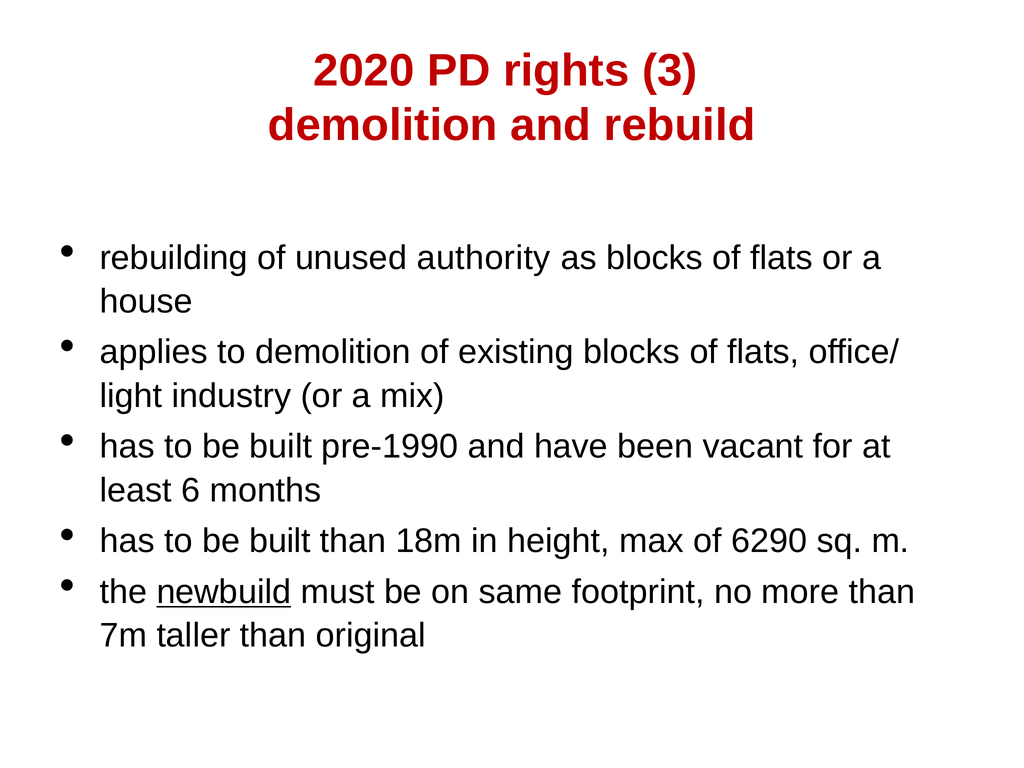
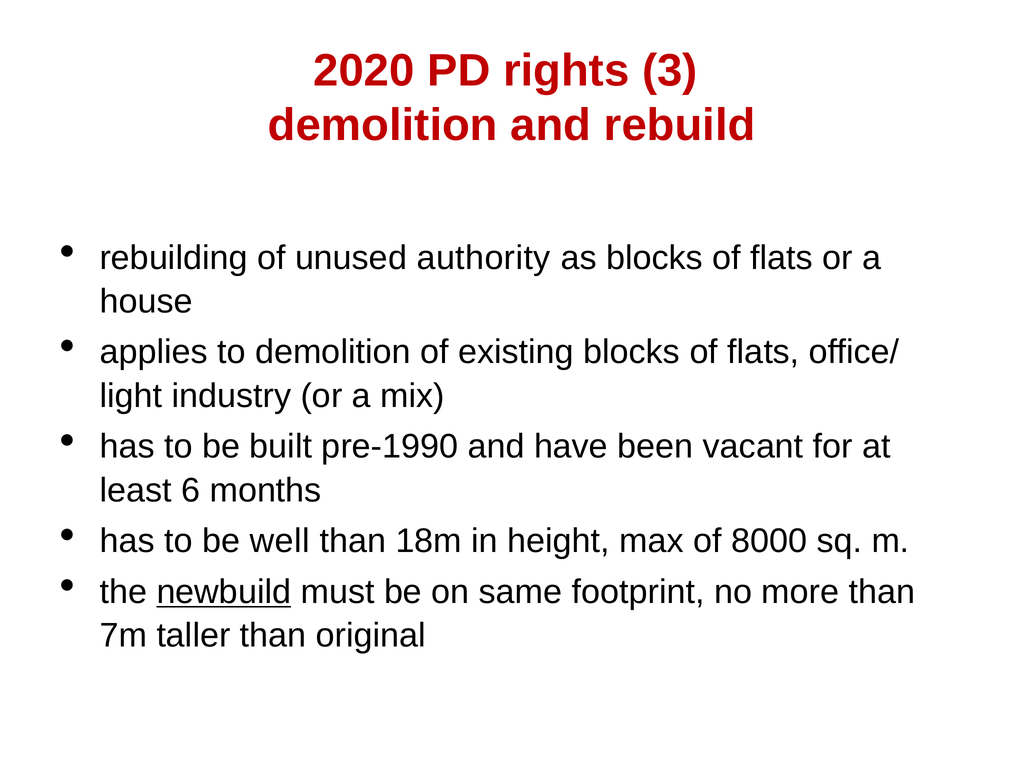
built: built -> well (280, 541)
6290: 6290 -> 8000 (769, 541)
